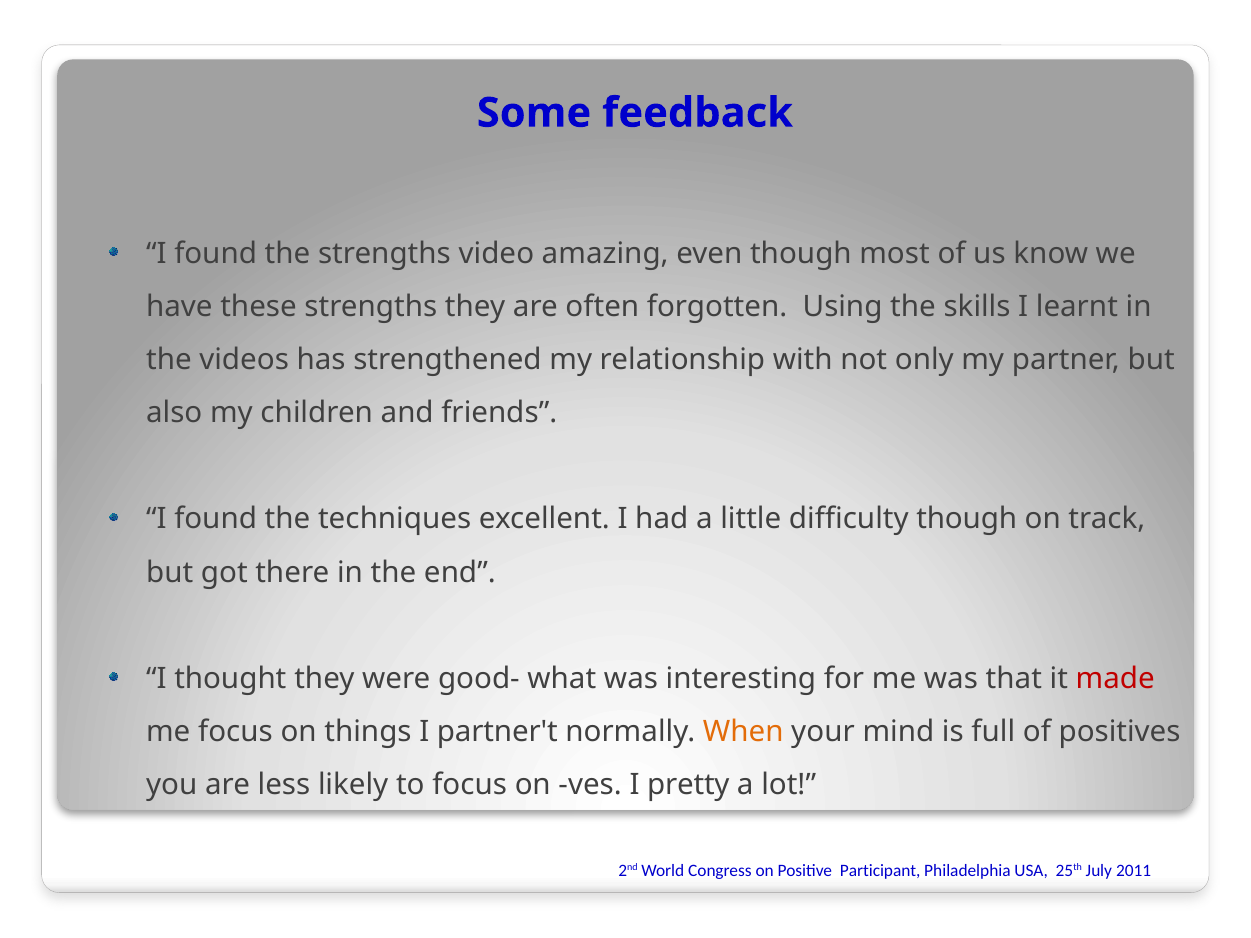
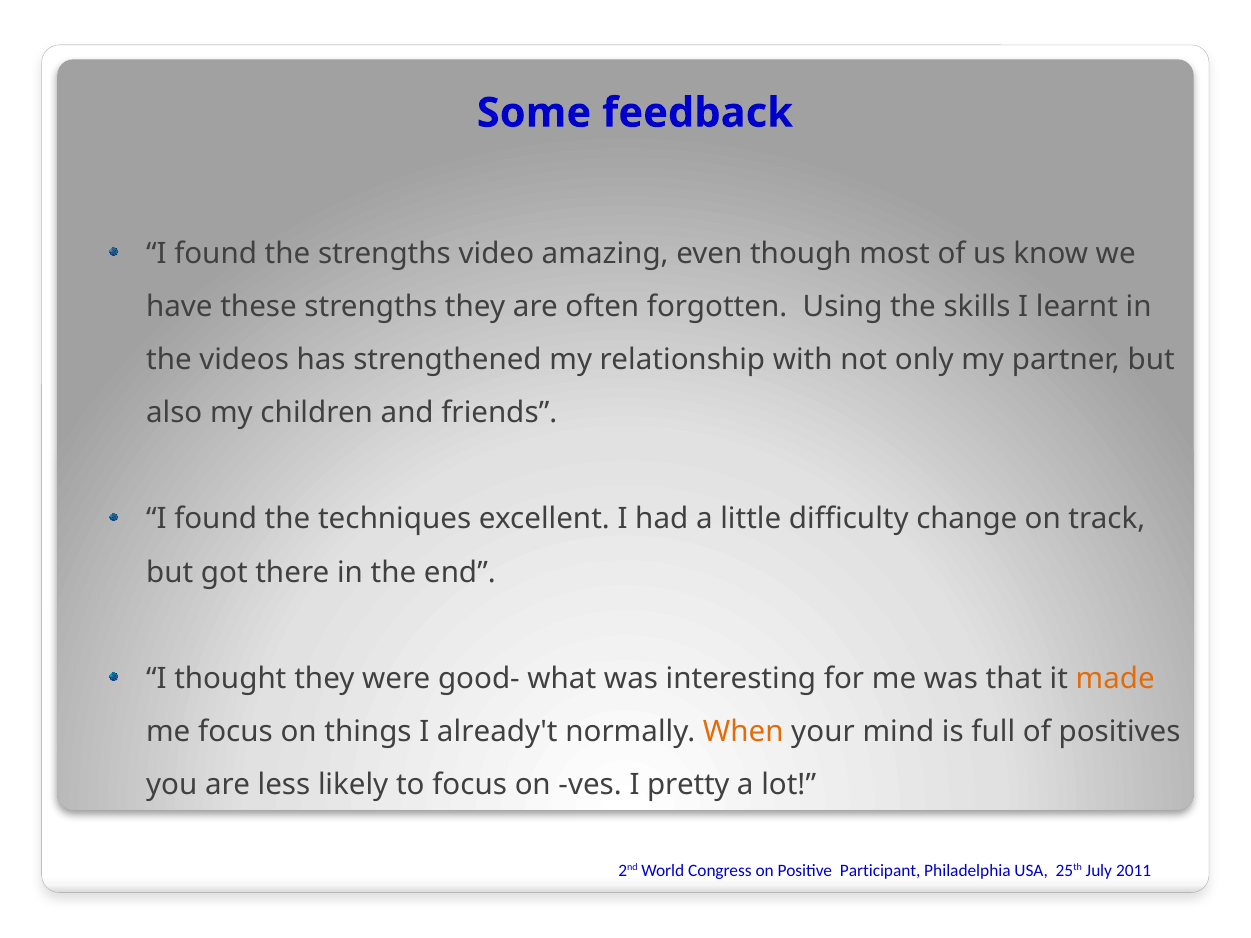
difficulty though: though -> change (967, 519)
made colour: red -> orange (1115, 679)
partner't: partner't -> already't (497, 732)
